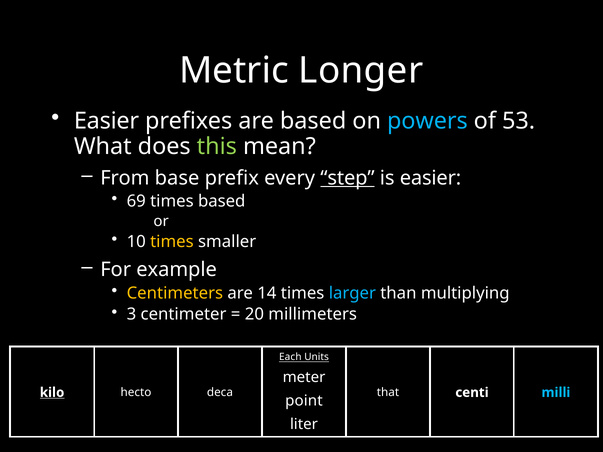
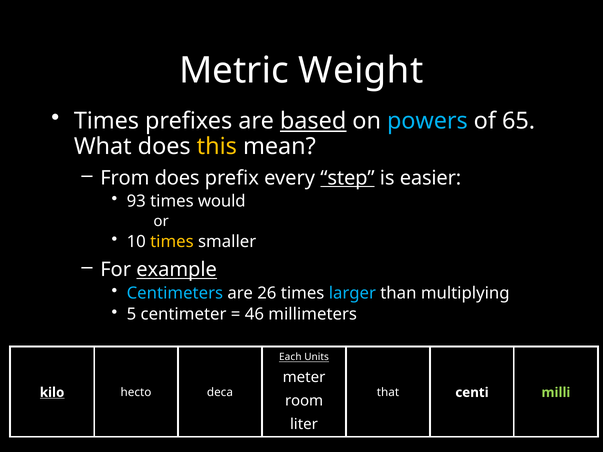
Longer: Longer -> Weight (361, 70)
Easier: Easier -> Times (106, 121)
based underline: none -> present (313, 121)
53: 53 -> 65 (519, 121)
this colour: light green -> yellow (217, 146)
From base: base -> does (177, 178)
69: 69 -> 93 (136, 201)
times based: based -> would (222, 201)
example underline: none -> present (177, 270)
Centimeters colour: yellow -> light blue (175, 293)
14: 14 -> 26 (267, 293)
3: 3 -> 5 (131, 315)
20: 20 -> 46 (254, 315)
milli colour: light blue -> light green (556, 393)
point: point -> room (304, 401)
